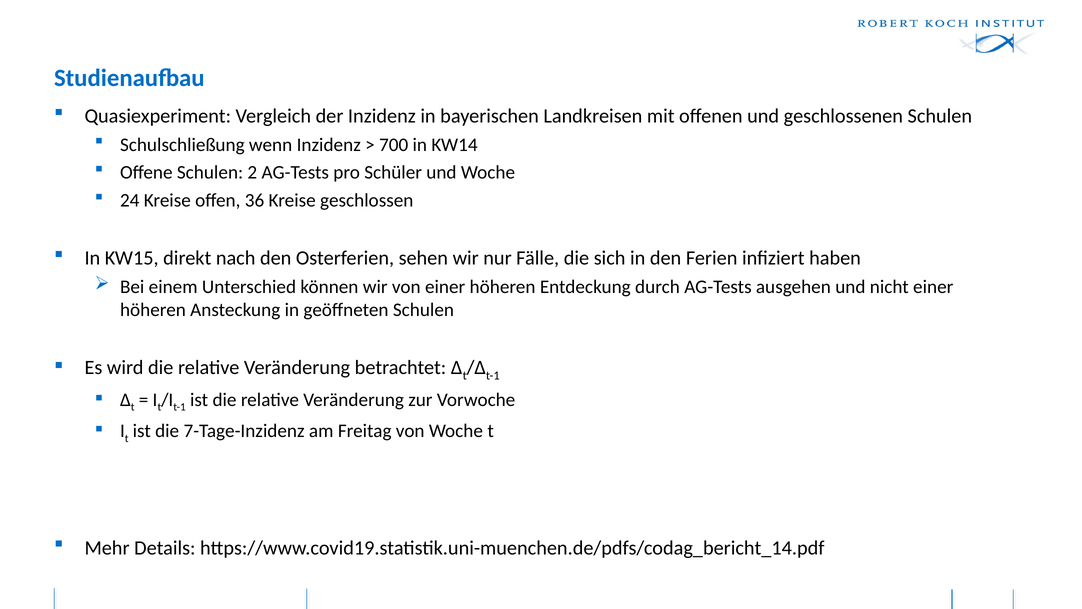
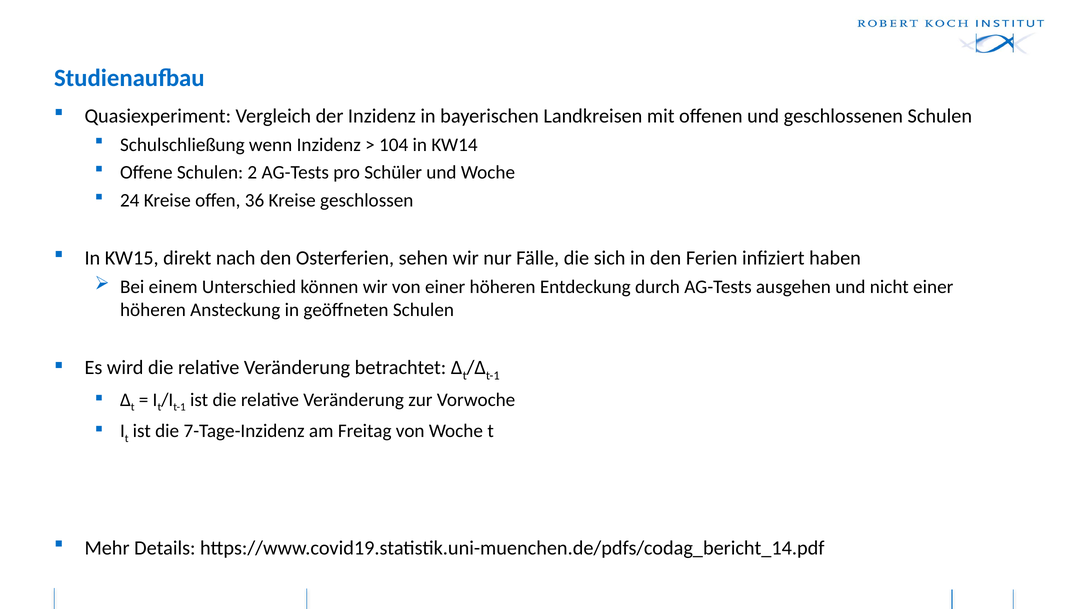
700: 700 -> 104 (394, 145)
